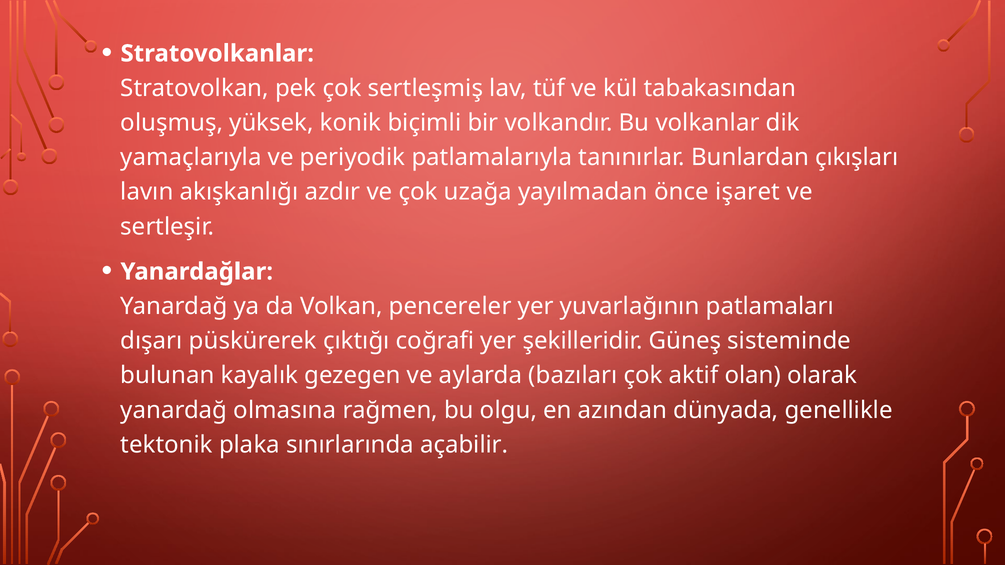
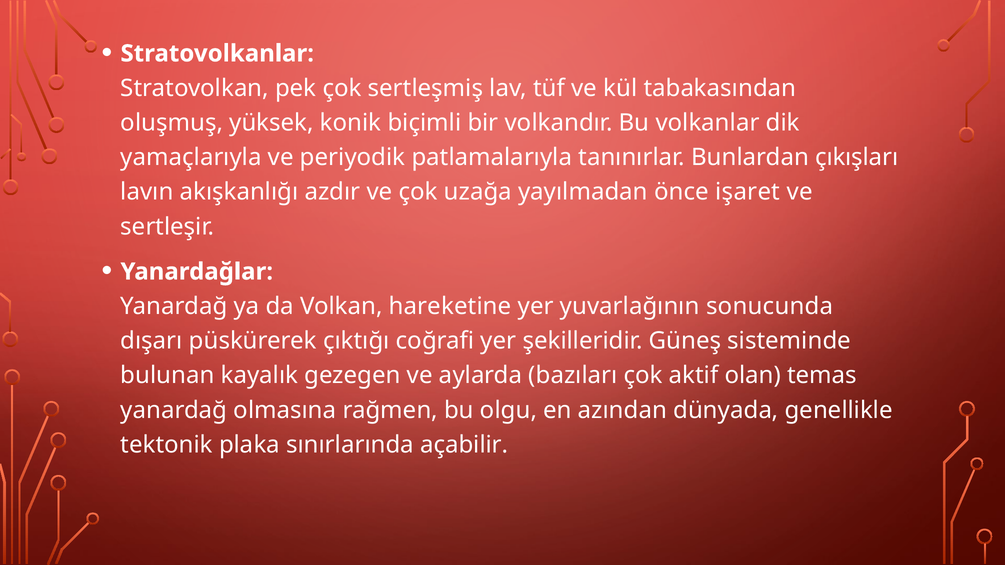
pencereler: pencereler -> hareketine (450, 306)
patlamaları: patlamaları -> sonucunda (770, 306)
olarak: olarak -> temas (822, 376)
